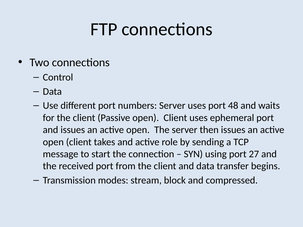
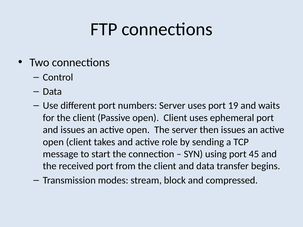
48: 48 -> 19 (233, 106)
27: 27 -> 45 (254, 154)
